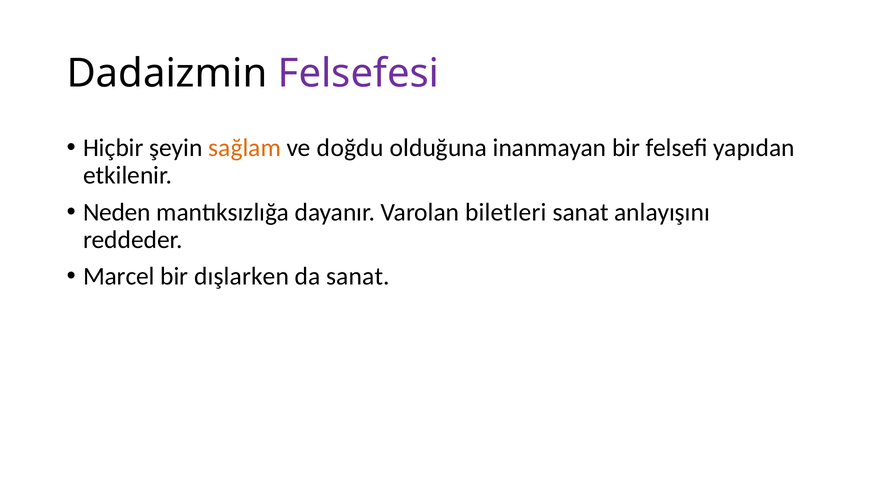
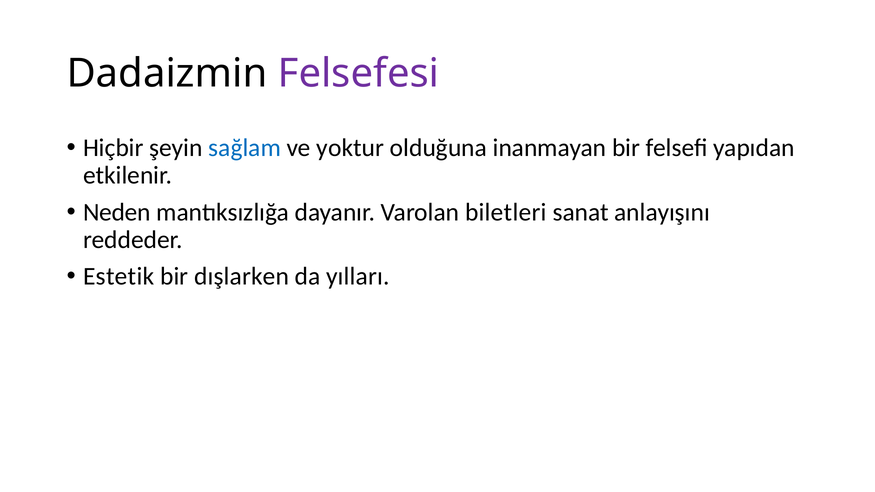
sağlam colour: orange -> blue (245, 148)
doğdu: doğdu -> yoktur (350, 148)
Marcel: Marcel -> Estetik (119, 276)
da sanat: sanat -> yılları (358, 276)
